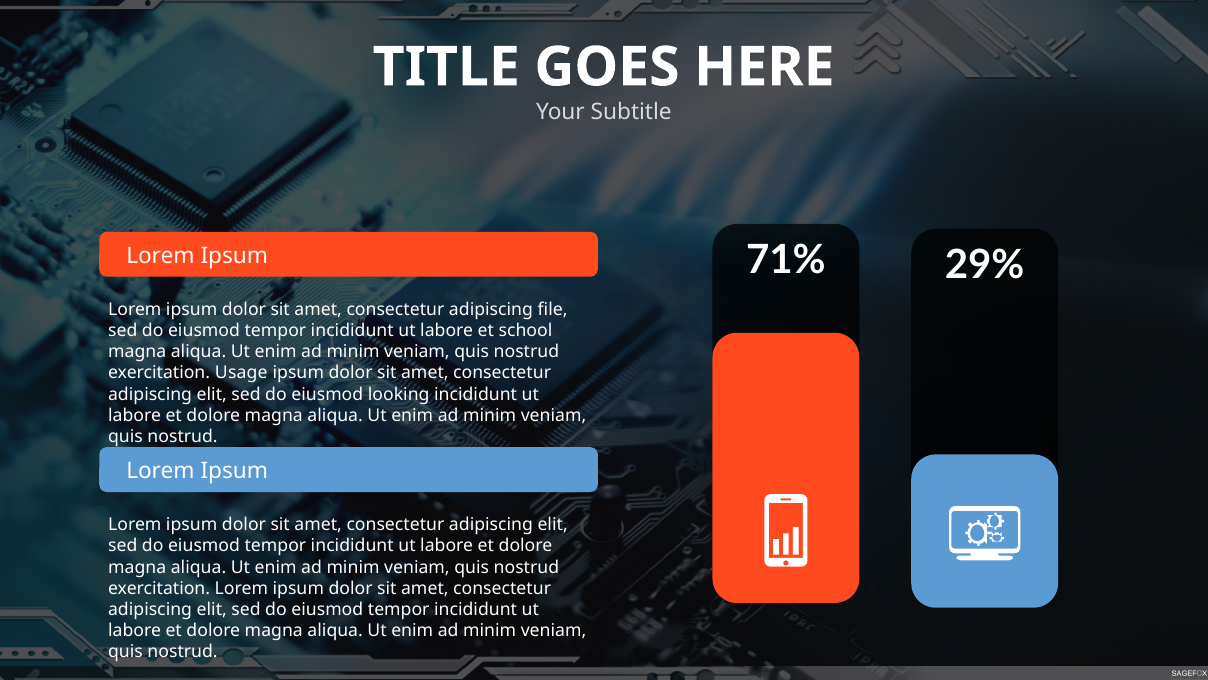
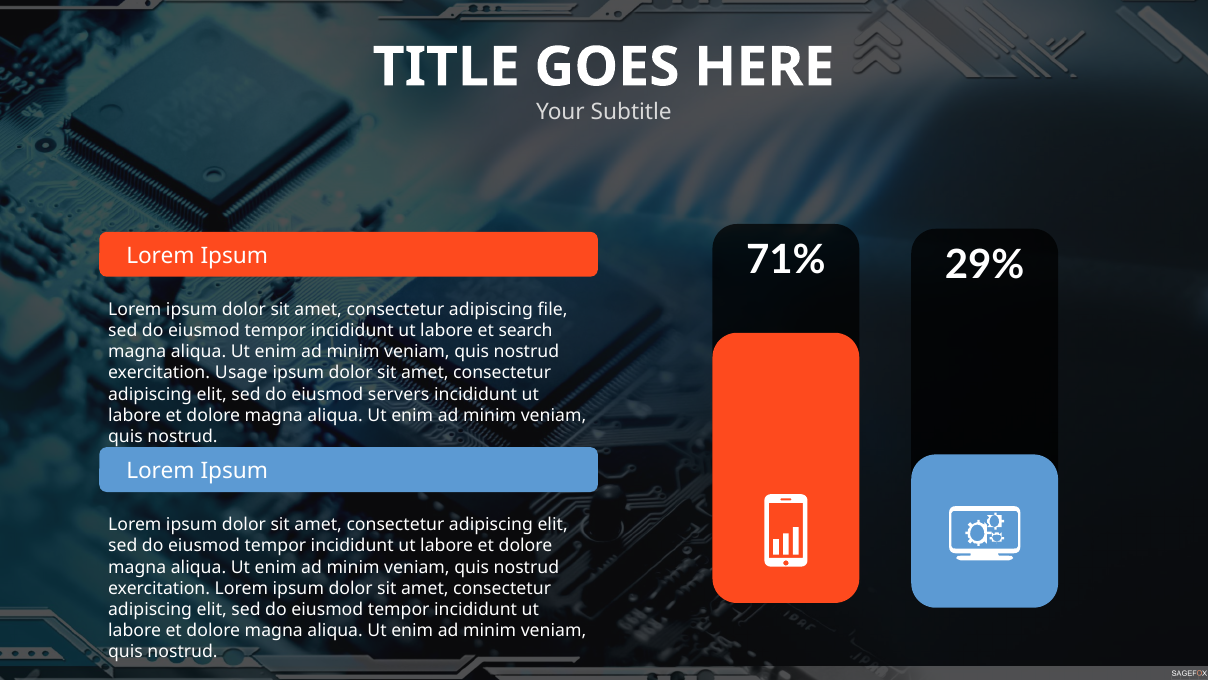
school: school -> search (526, 331)
looking: looking -> servers (399, 394)
